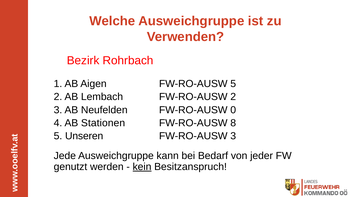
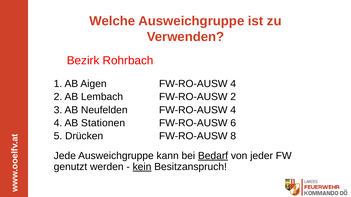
Aigen FW-RO-AUSW 5: 5 -> 4 (233, 84)
Neufelden FW-RO-AUSW 0: 0 -> 4 (233, 110)
8: 8 -> 6 (233, 123)
Unseren: Unseren -> Drücken (84, 136)
FW-RO-AUSW 3: 3 -> 8 (233, 136)
Bedarf underline: none -> present (213, 156)
